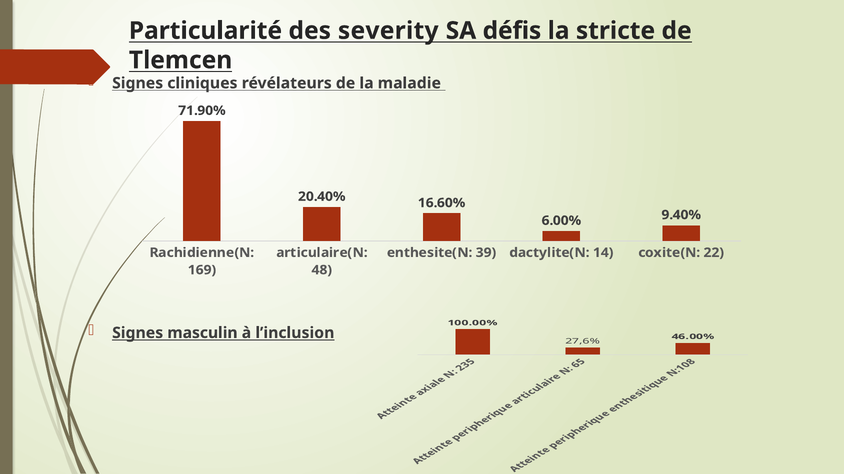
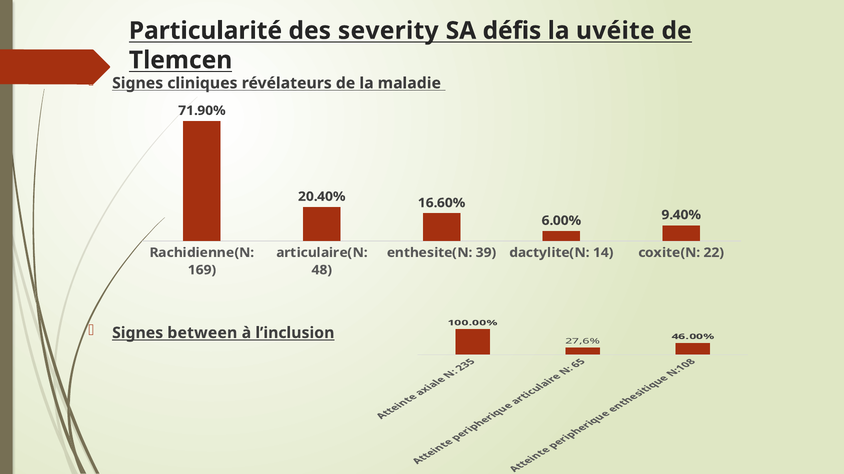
stricte: stricte -> uvéite (615, 31)
masculin: masculin -> between (202, 333)
